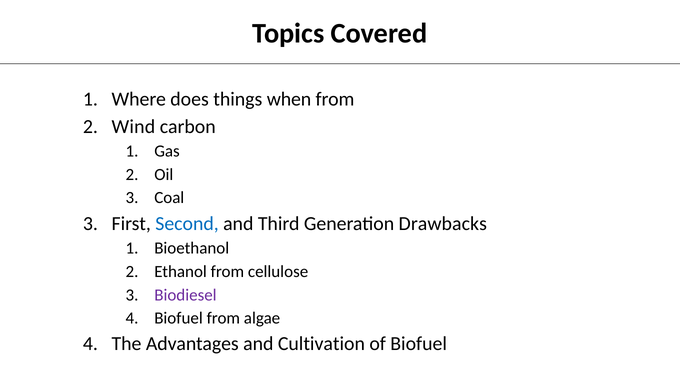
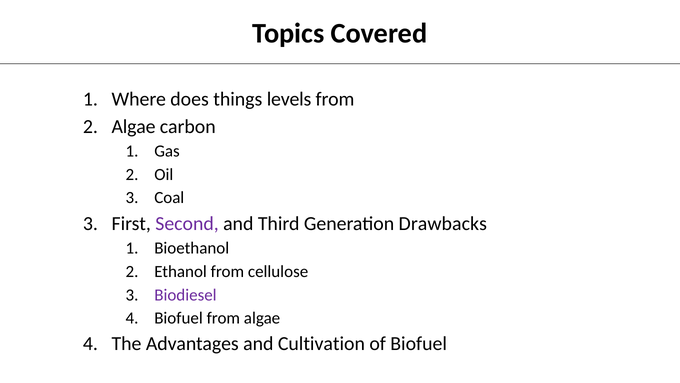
when: when -> levels (289, 99)
Wind: Wind -> Algae (134, 126)
Second colour: blue -> purple (187, 223)
